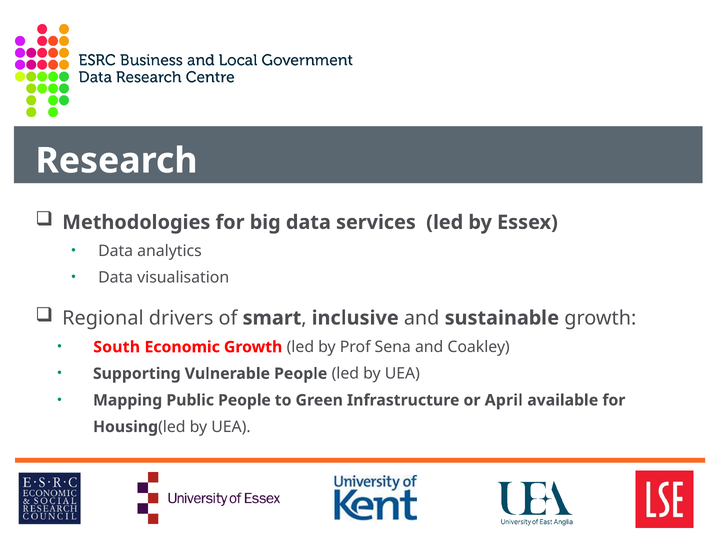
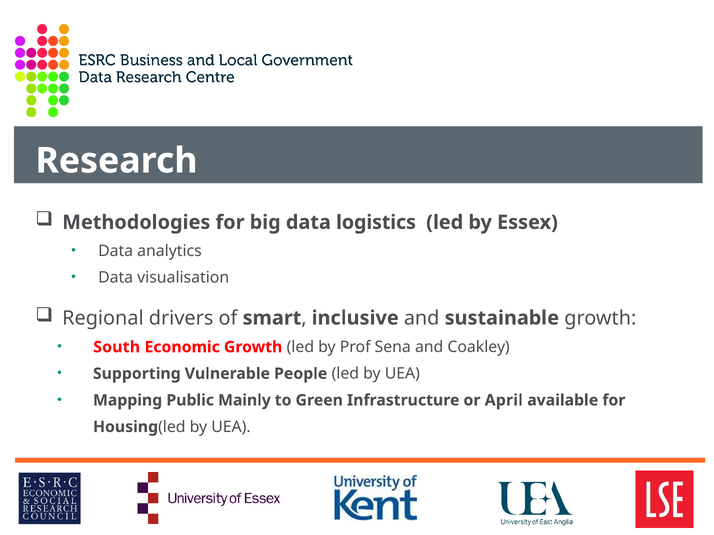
services: services -> logistics (376, 223)
Public People: People -> Mainly (244, 401)
